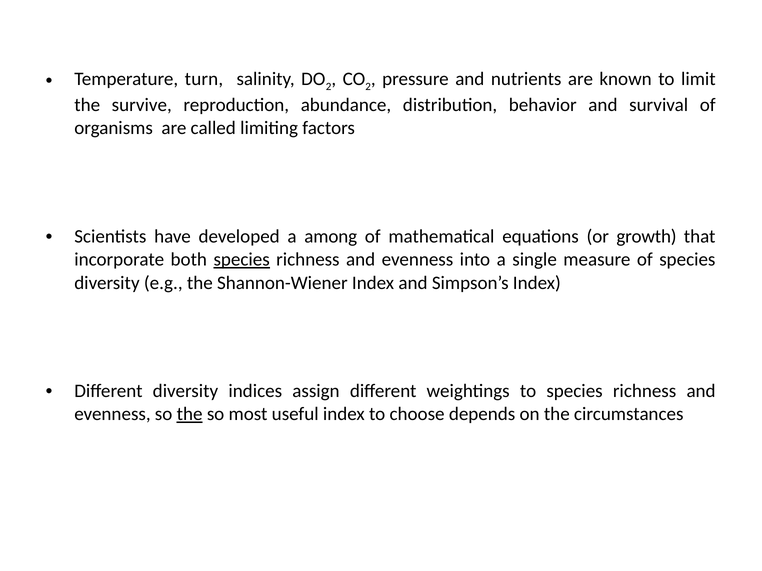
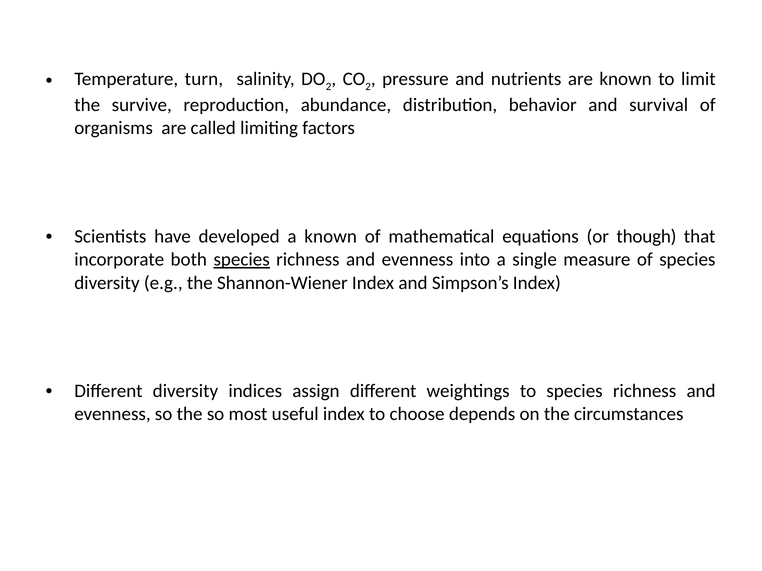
a among: among -> known (331, 236)
growth: growth -> though (646, 236)
the underline: present -> none (190, 414)
